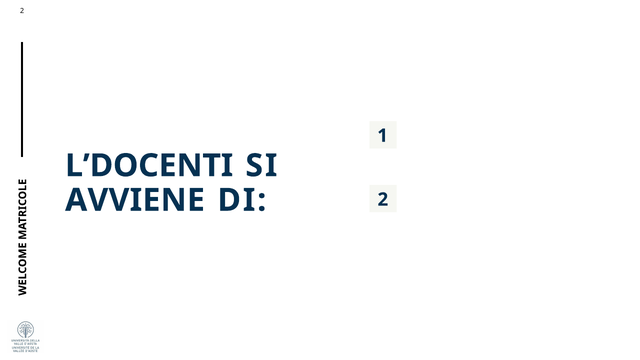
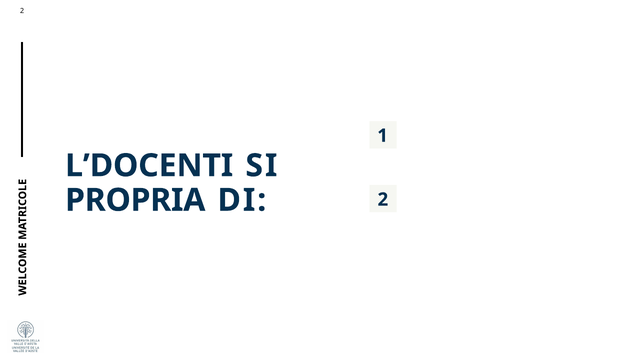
AVVIENE: AVVIENE -> PROPRIA (135, 200)
